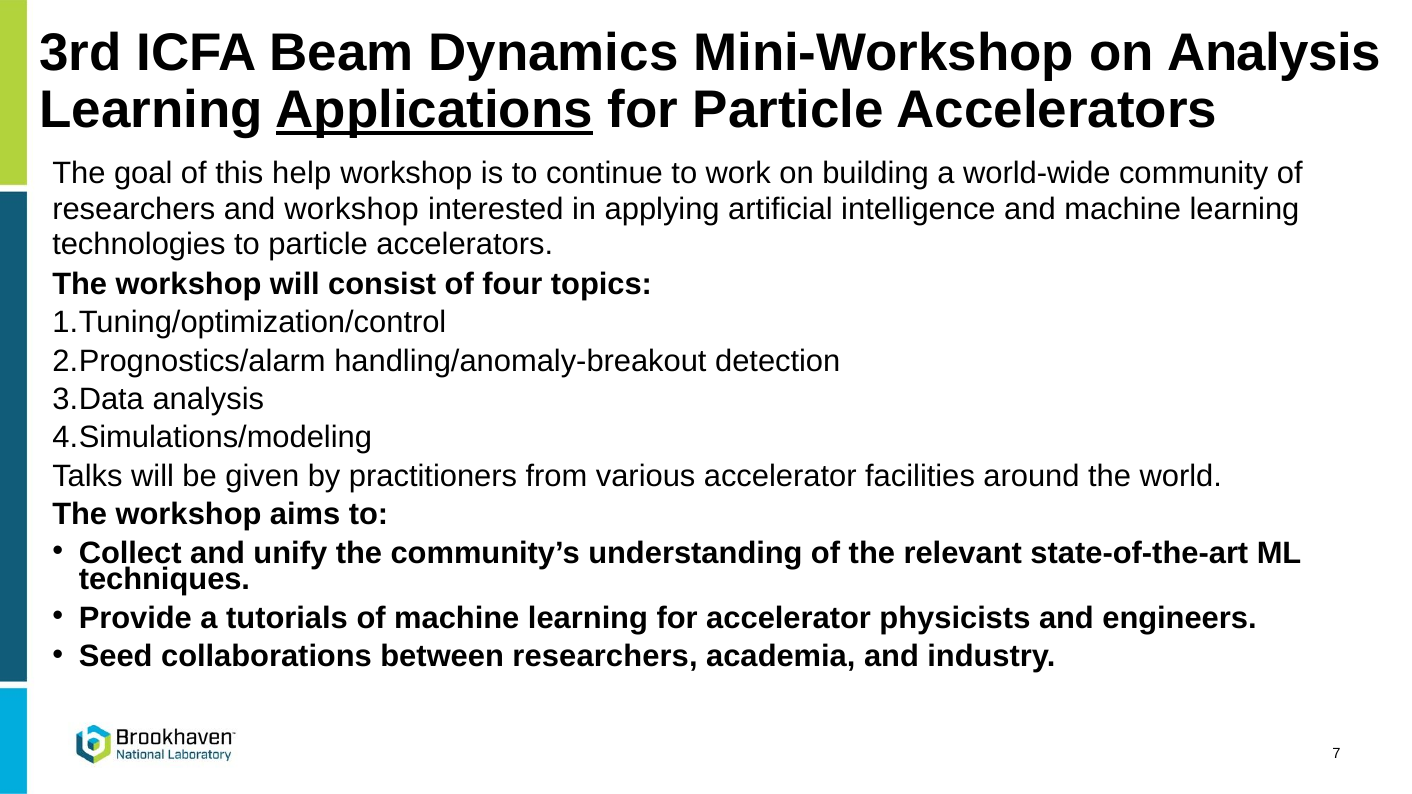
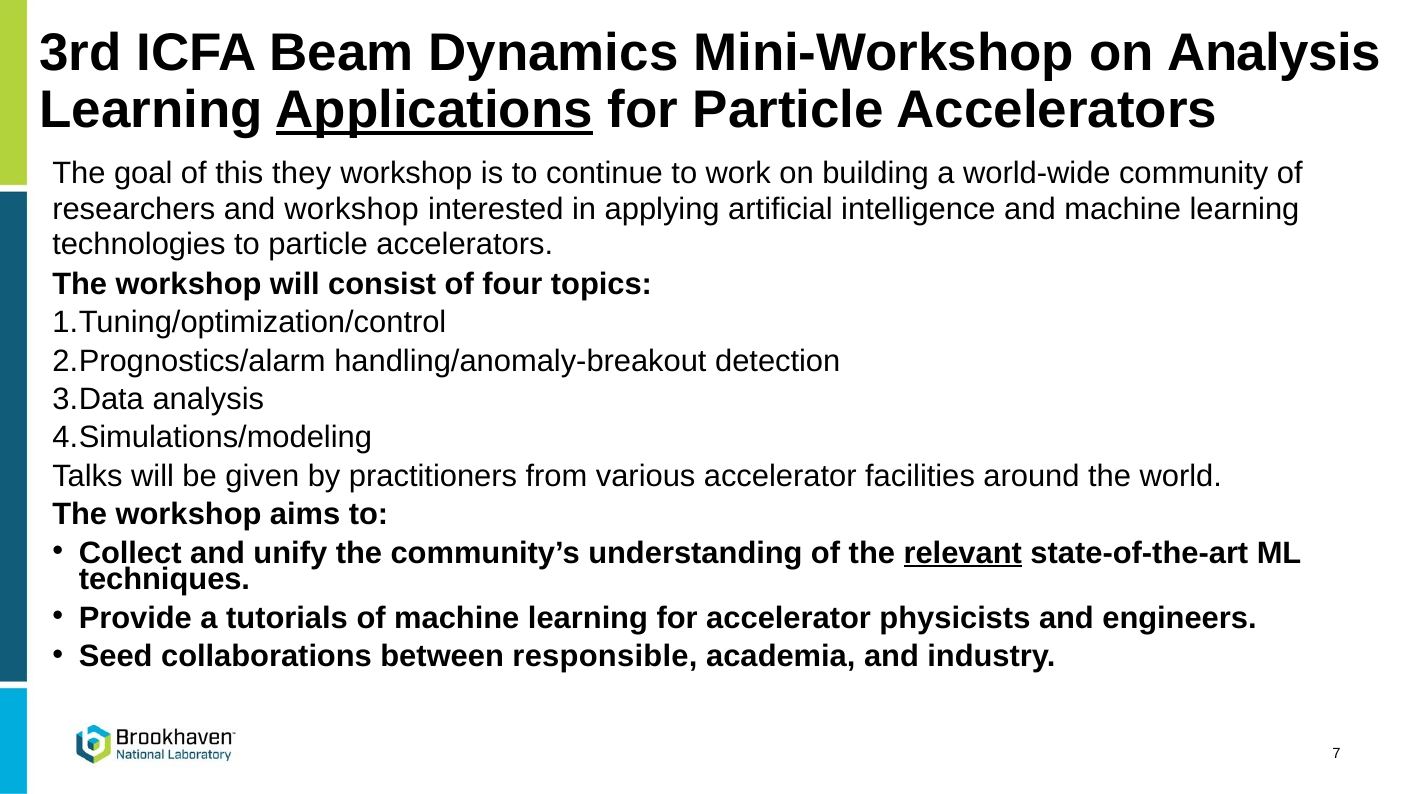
help: help -> they (302, 174)
relevant underline: none -> present (963, 553)
between researchers: researchers -> responsible (605, 657)
